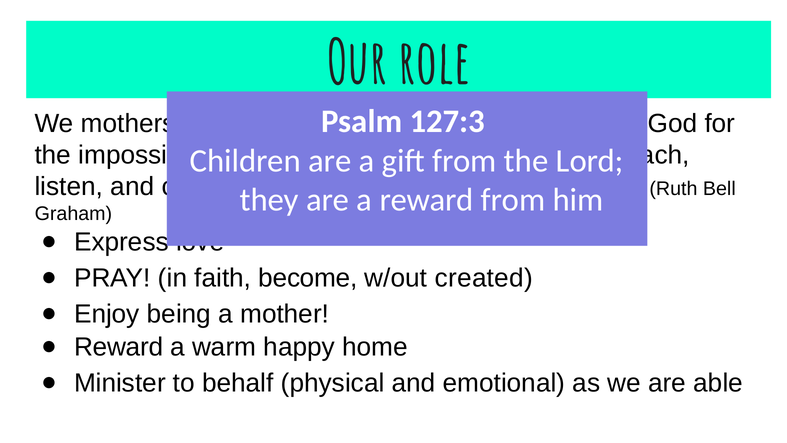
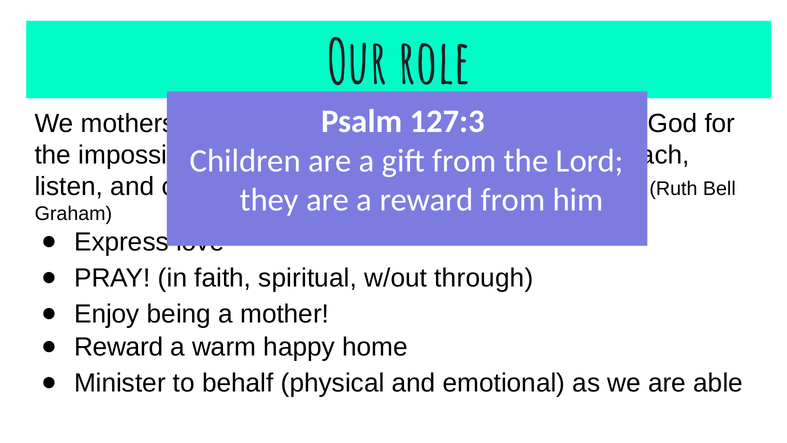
become: become -> spiritual (308, 278)
created: created -> through (484, 278)
